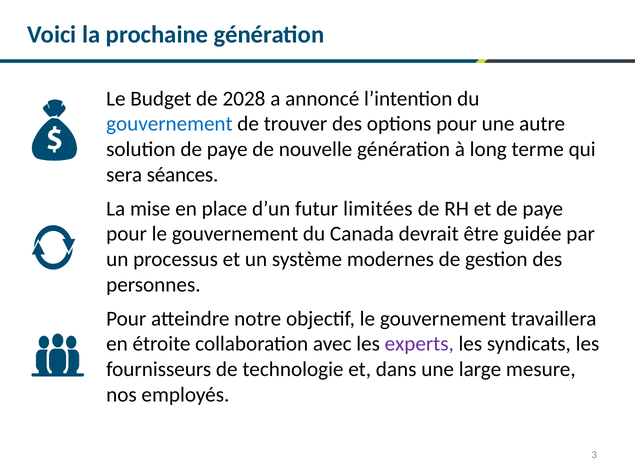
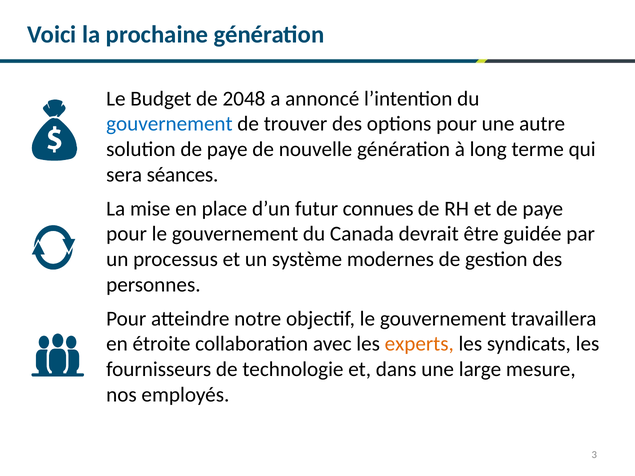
2028: 2028 -> 2048 (244, 99)
limitées: limitées -> connues (378, 209)
experts colour: purple -> orange (419, 344)
